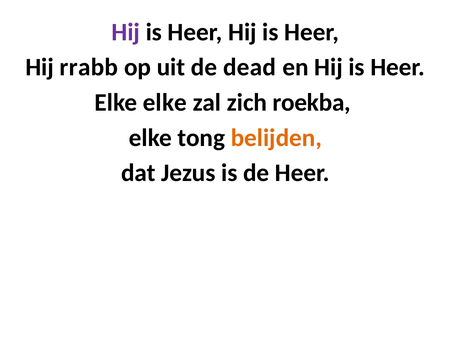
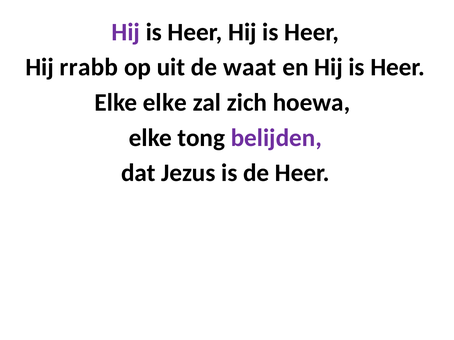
dead: dead -> waat (250, 67)
roekba: roekba -> hoewa (311, 103)
belijden colour: orange -> purple (276, 138)
